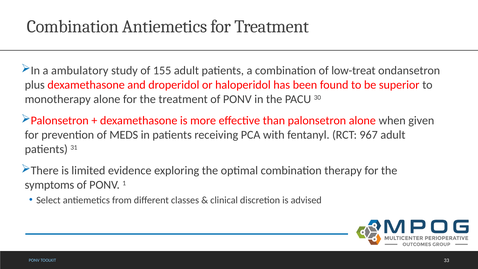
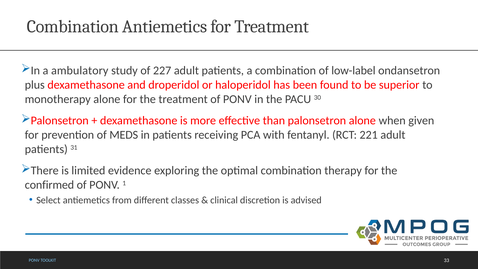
155: 155 -> 227 (162, 71)
low-treat: low-treat -> low-label (353, 71)
967: 967 -> 221 (369, 135)
symptoms: symptoms -> confirmed (49, 185)
